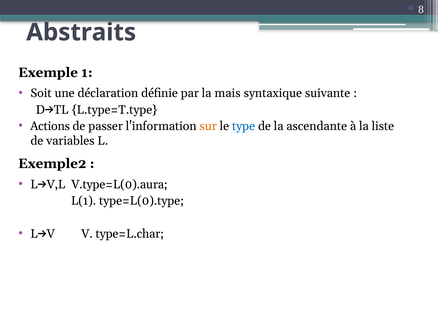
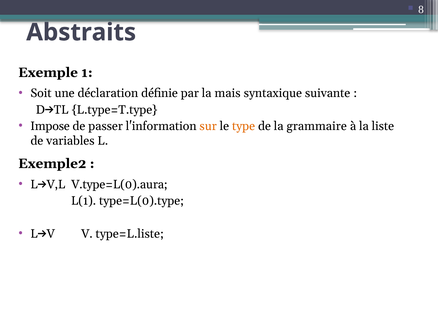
Actions: Actions -> Impose (50, 126)
type colour: blue -> orange (244, 126)
ascendante: ascendante -> grammaire (317, 126)
type=L.char: type=L.char -> type=L.liste (130, 233)
